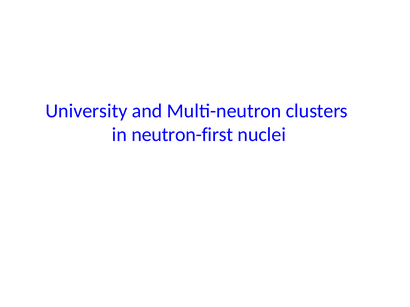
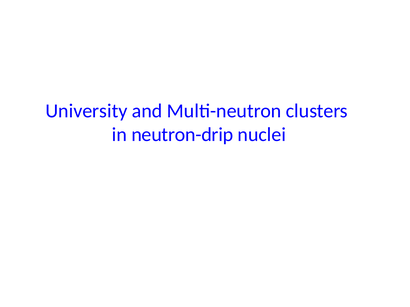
neutron-first: neutron-first -> neutron-drip (182, 135)
